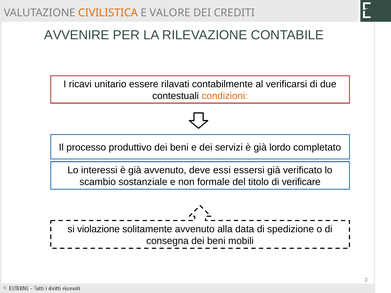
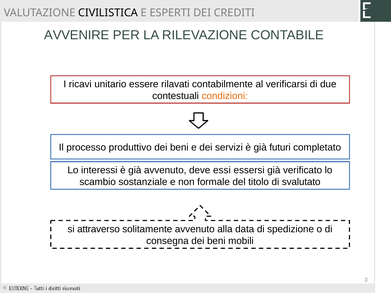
CIVILISTICA colour: orange -> black (108, 13)
VALORE: VALORE -> ESPERTI (170, 13)
lordo: lordo -> futuri (280, 148)
verificare: verificare -> svalutato (301, 182)
violazione: violazione -> attraverso (98, 229)
